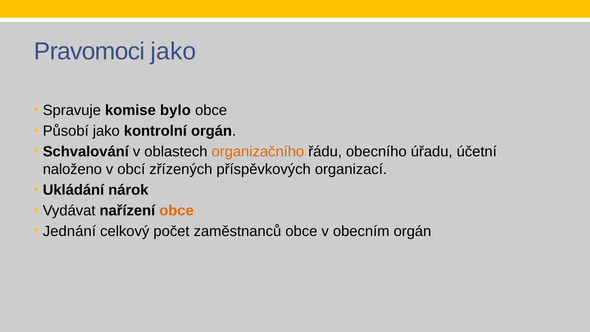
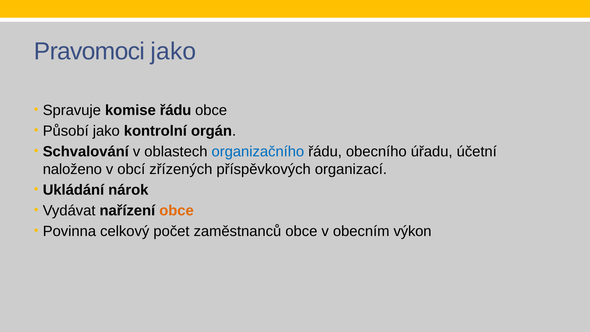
komise bylo: bylo -> řádu (176, 110)
organizačního colour: orange -> blue (258, 151)
Jednání: Jednání -> Povinna (69, 231)
obecním orgán: orgán -> výkon (413, 231)
